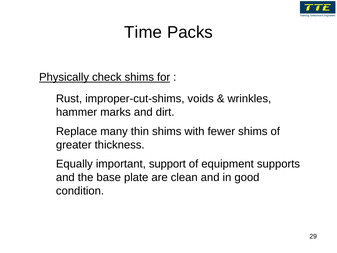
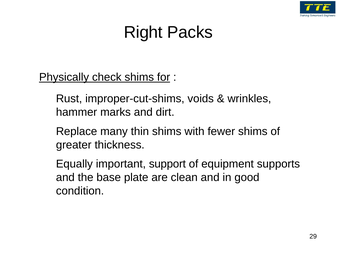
Time: Time -> Right (143, 32)
